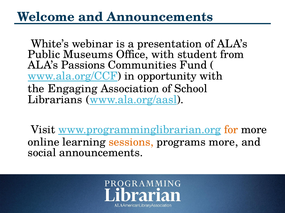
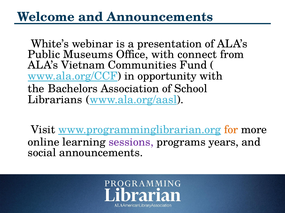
student: student -> connect (197, 55)
Passions: Passions -> Vietnam (83, 65)
Engaging: Engaging -> Bachelors (73, 89)
sessions colour: orange -> purple (131, 143)
programs more: more -> years (224, 143)
